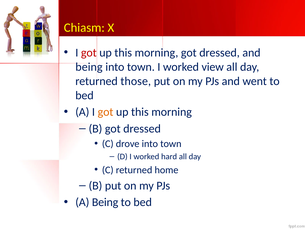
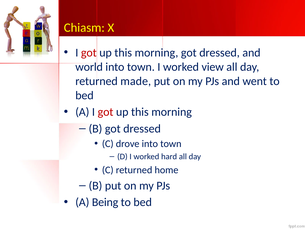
being: being -> world (89, 67)
those: those -> made (136, 81)
got colour: orange -> red (106, 112)
